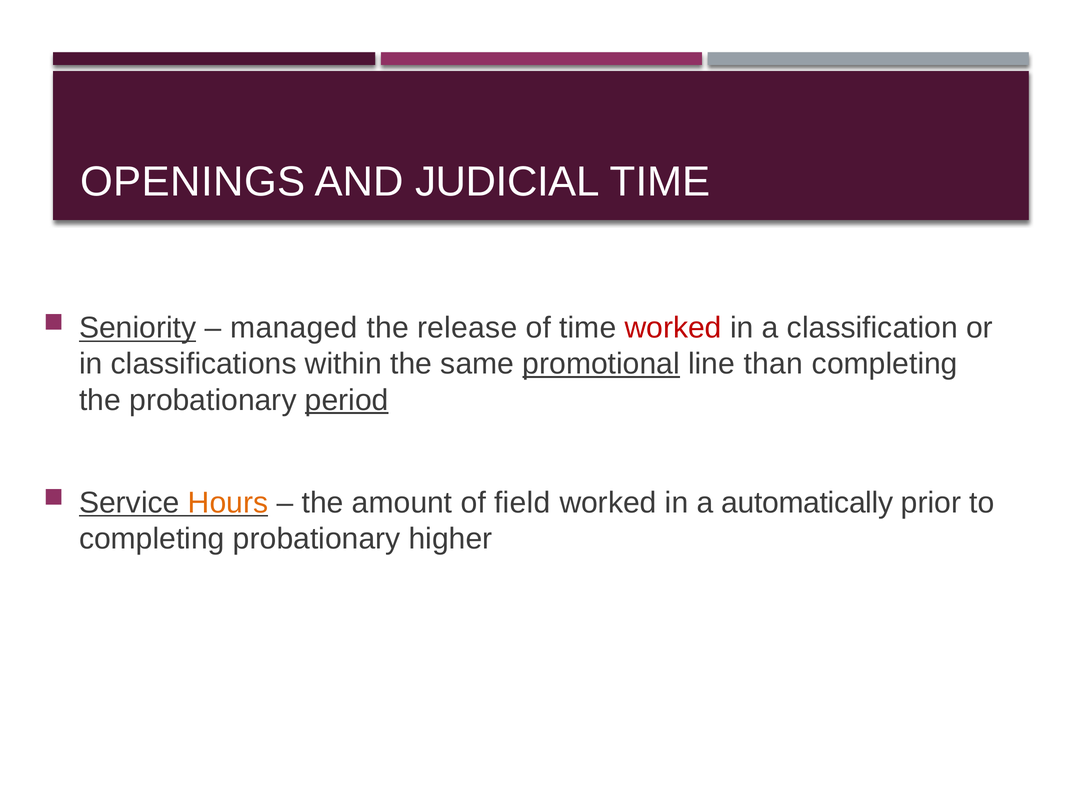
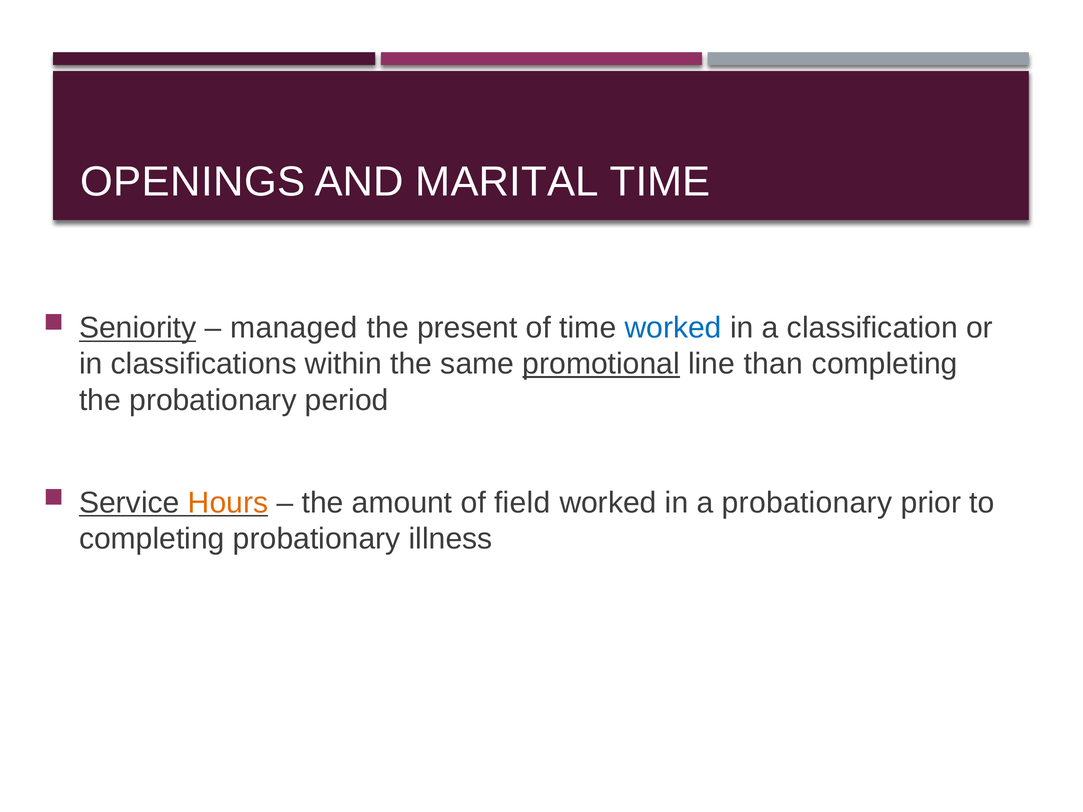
JUDICIAL: JUDICIAL -> MARITAL (507, 182)
release: release -> present (467, 328)
worked colour: red -> blue (673, 328)
period underline: present -> none (347, 400)
a automatically: automatically -> probationary (807, 503)
higher: higher -> illness (451, 539)
